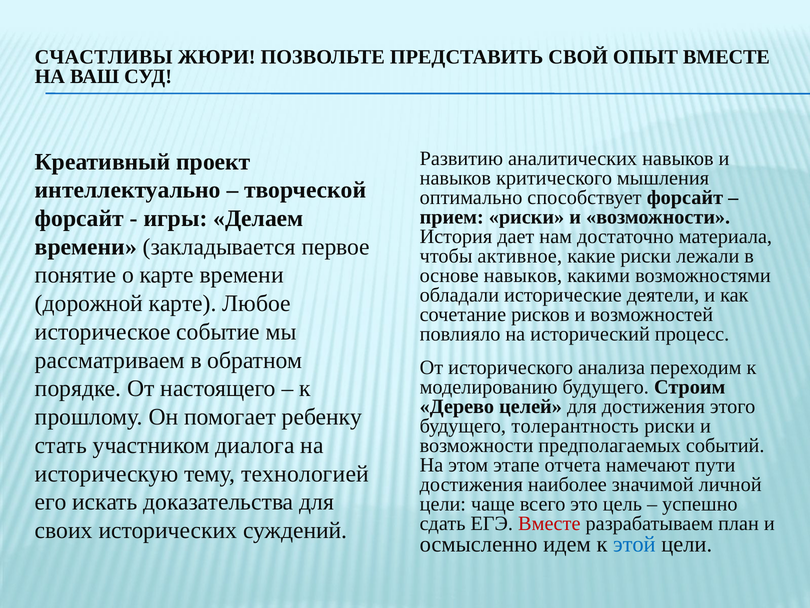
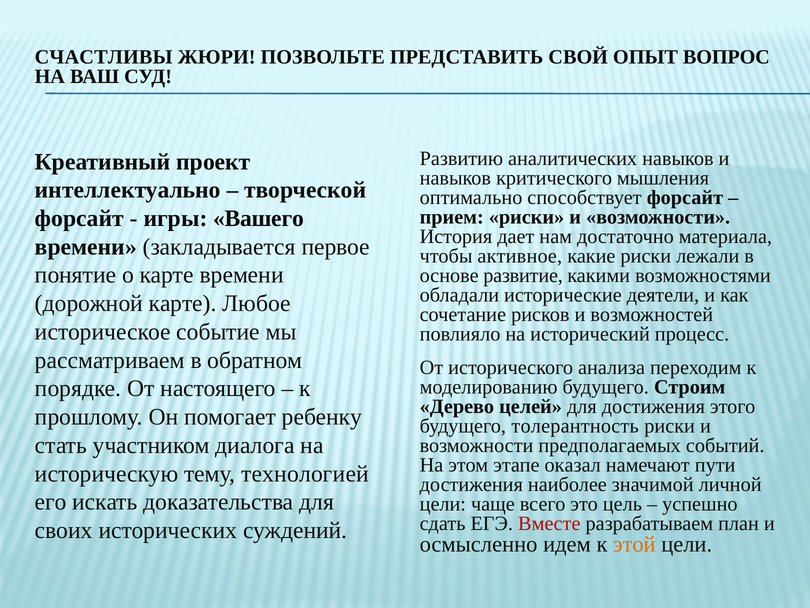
ОПЫТ ВМЕСТЕ: ВМЕСТЕ -> ВОПРОС (726, 57)
Делаем: Делаем -> Вашего (259, 218)
основе навыков: навыков -> развитие (523, 275)
отчета: отчета -> оказал (573, 465)
этой colour: blue -> orange (634, 544)
